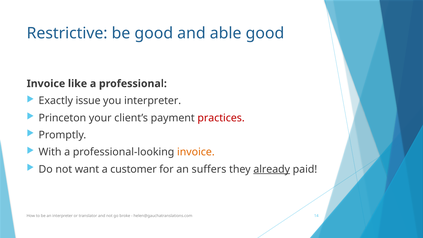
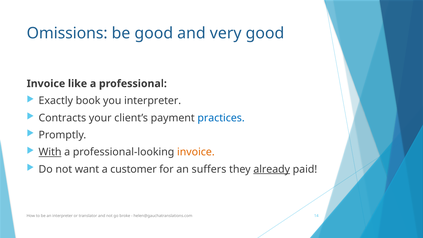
Restrictive: Restrictive -> Omissions (67, 33)
able: able -> very (226, 33)
issue: issue -> book (88, 101)
Princeton: Princeton -> Contracts (62, 118)
practices colour: red -> blue (221, 118)
With underline: none -> present (50, 152)
